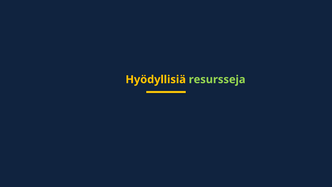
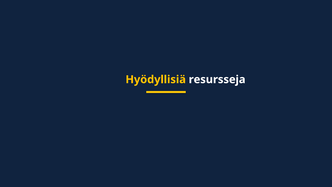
resursseja colour: light green -> white (217, 79)
